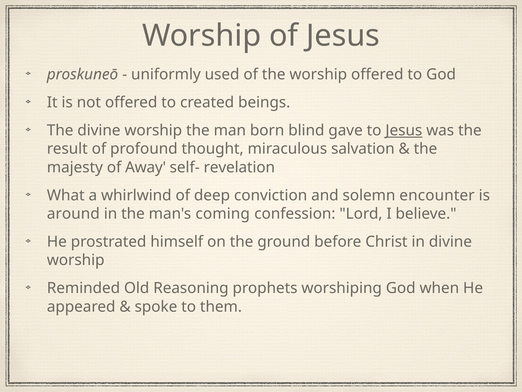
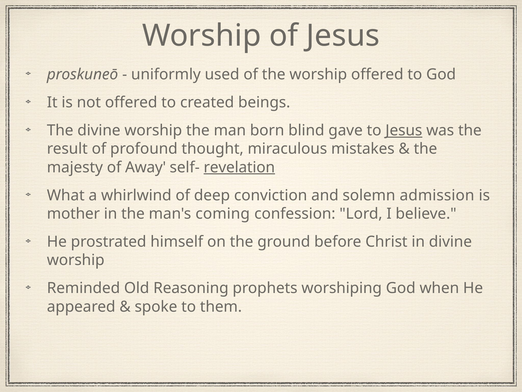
salvation: salvation -> mistakes (363, 149)
revelation underline: none -> present (239, 167)
encounter: encounter -> admission (437, 195)
around: around -> mother (73, 213)
